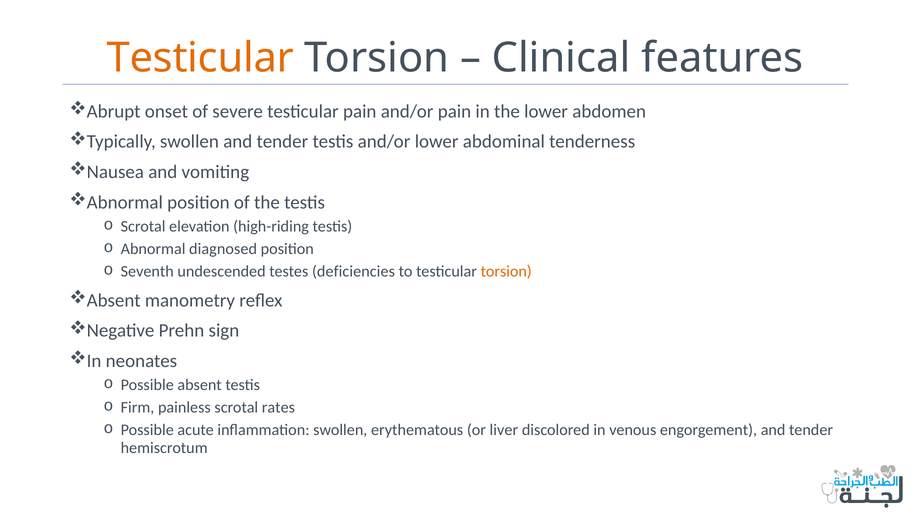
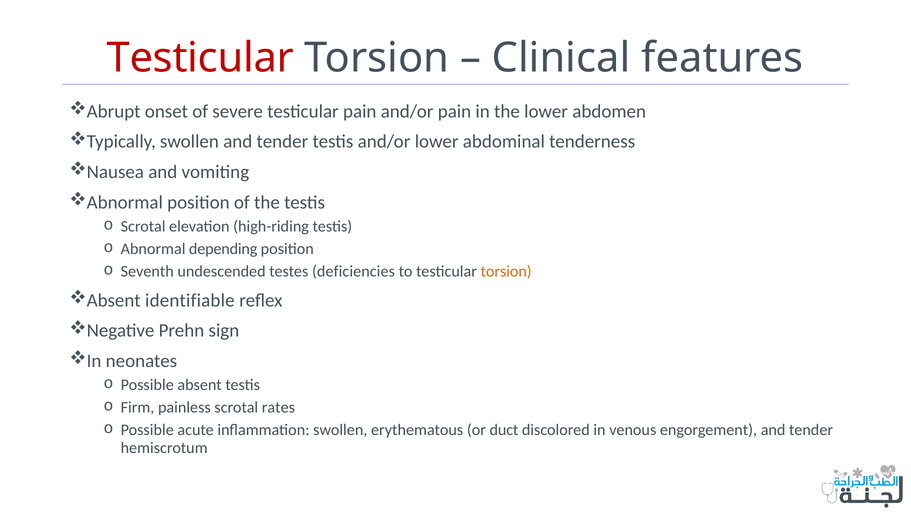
Testicular colour: orange -> red (200, 58)
diagnosed: diagnosed -> depending (223, 249)
manometry: manometry -> identifiable (190, 301)
liver: liver -> duct (504, 430)
